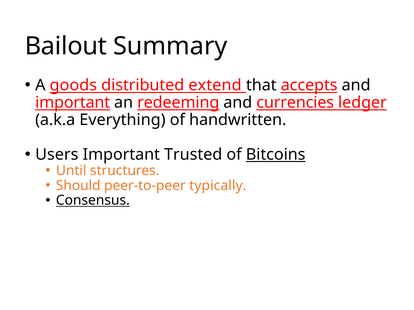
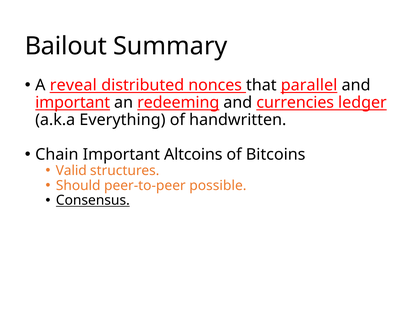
goods: goods -> reveal (73, 85)
extend: extend -> nonces (215, 85)
accepts: accepts -> parallel (309, 85)
Users: Users -> Chain (57, 155)
Trusted: Trusted -> Altcoins (193, 155)
Bitcoins underline: present -> none (276, 155)
Until: Until -> Valid (71, 171)
typically: typically -> possible (218, 186)
